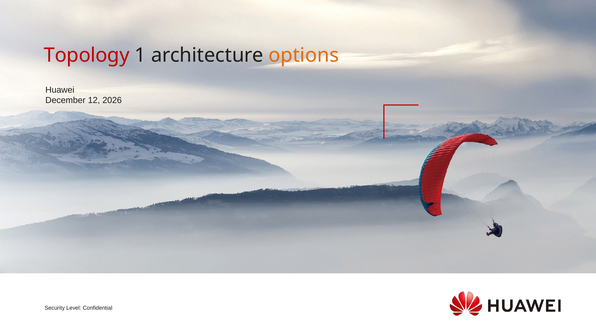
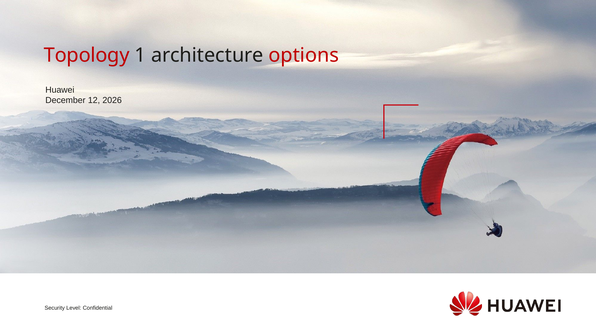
options colour: orange -> red (304, 55)
